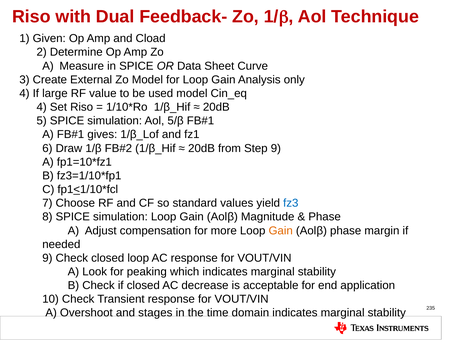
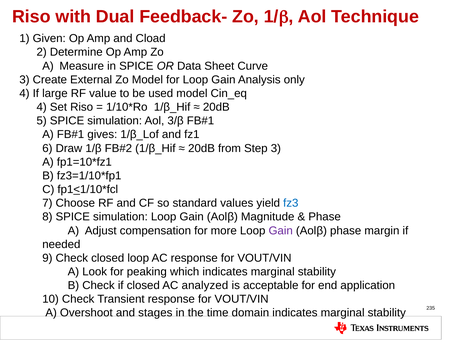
5/β: 5/β -> 3/β (176, 121)
Step 9: 9 -> 3 (276, 148)
Gain colour: orange -> purple (281, 231)
decrease: decrease -> analyzed (205, 286)
